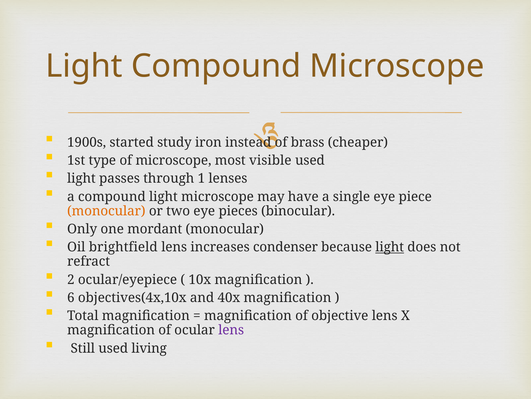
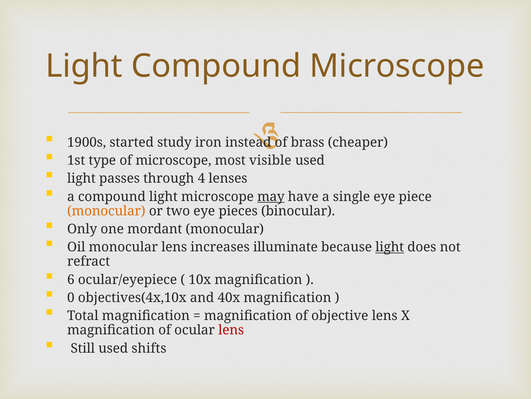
1: 1 -> 4 (201, 178)
may underline: none -> present (271, 196)
Oil brightfield: brightfield -> monocular (123, 247)
condenser: condenser -> illuminate (285, 247)
2: 2 -> 6 (71, 279)
6: 6 -> 0 (71, 297)
lens colour: purple -> red (231, 330)
living: living -> shifts (149, 348)
